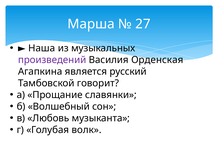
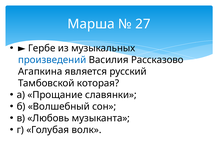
Наша: Наша -> Гербе (42, 48)
произведений colour: purple -> blue (52, 60)
Орденская: Орденская -> Рассказово (157, 60)
говорит: говорит -> которая (98, 83)
